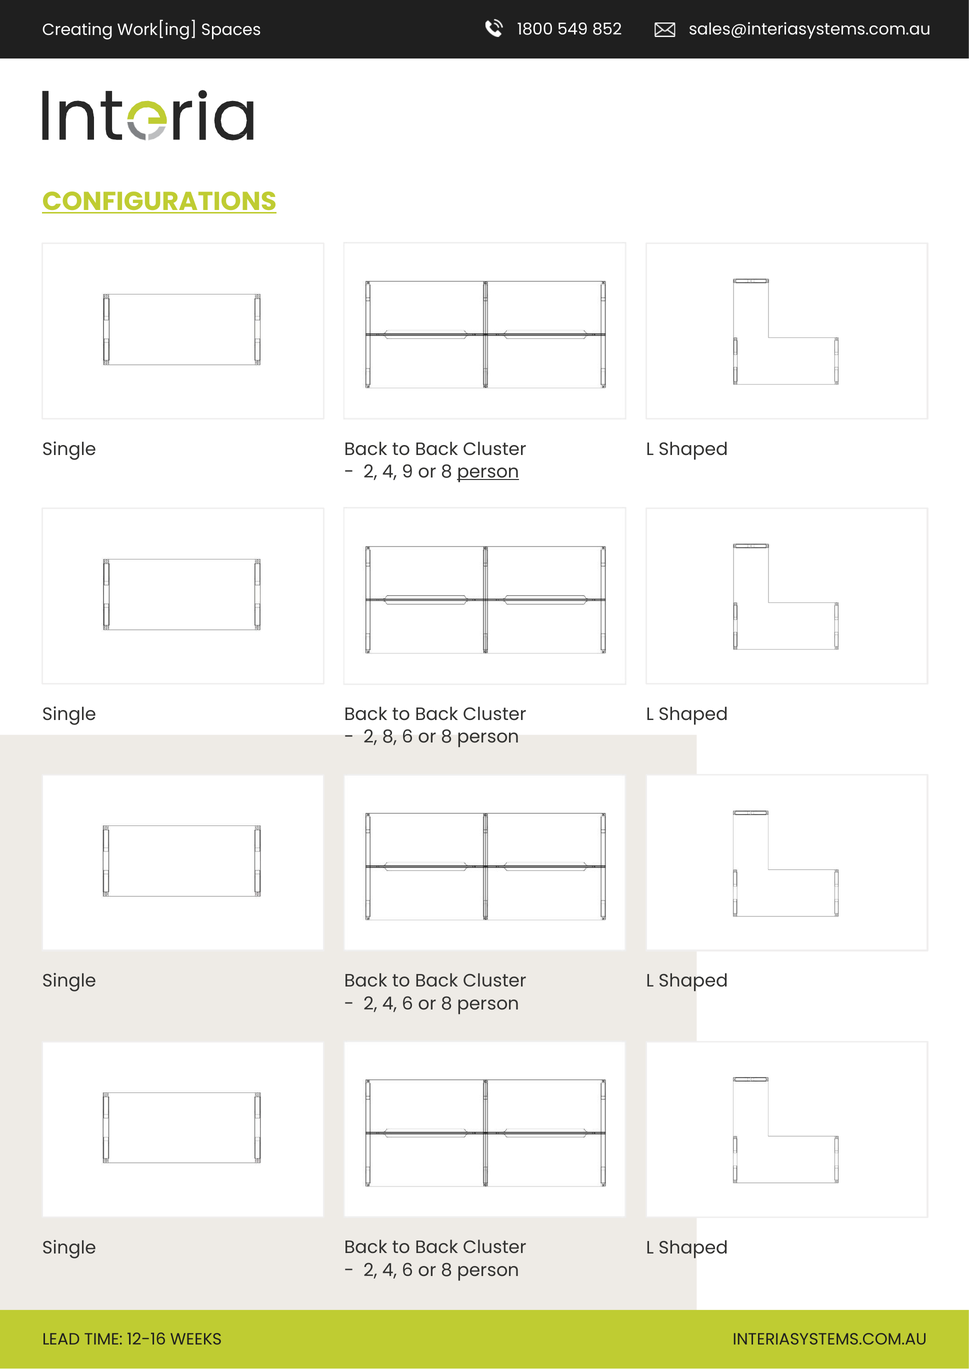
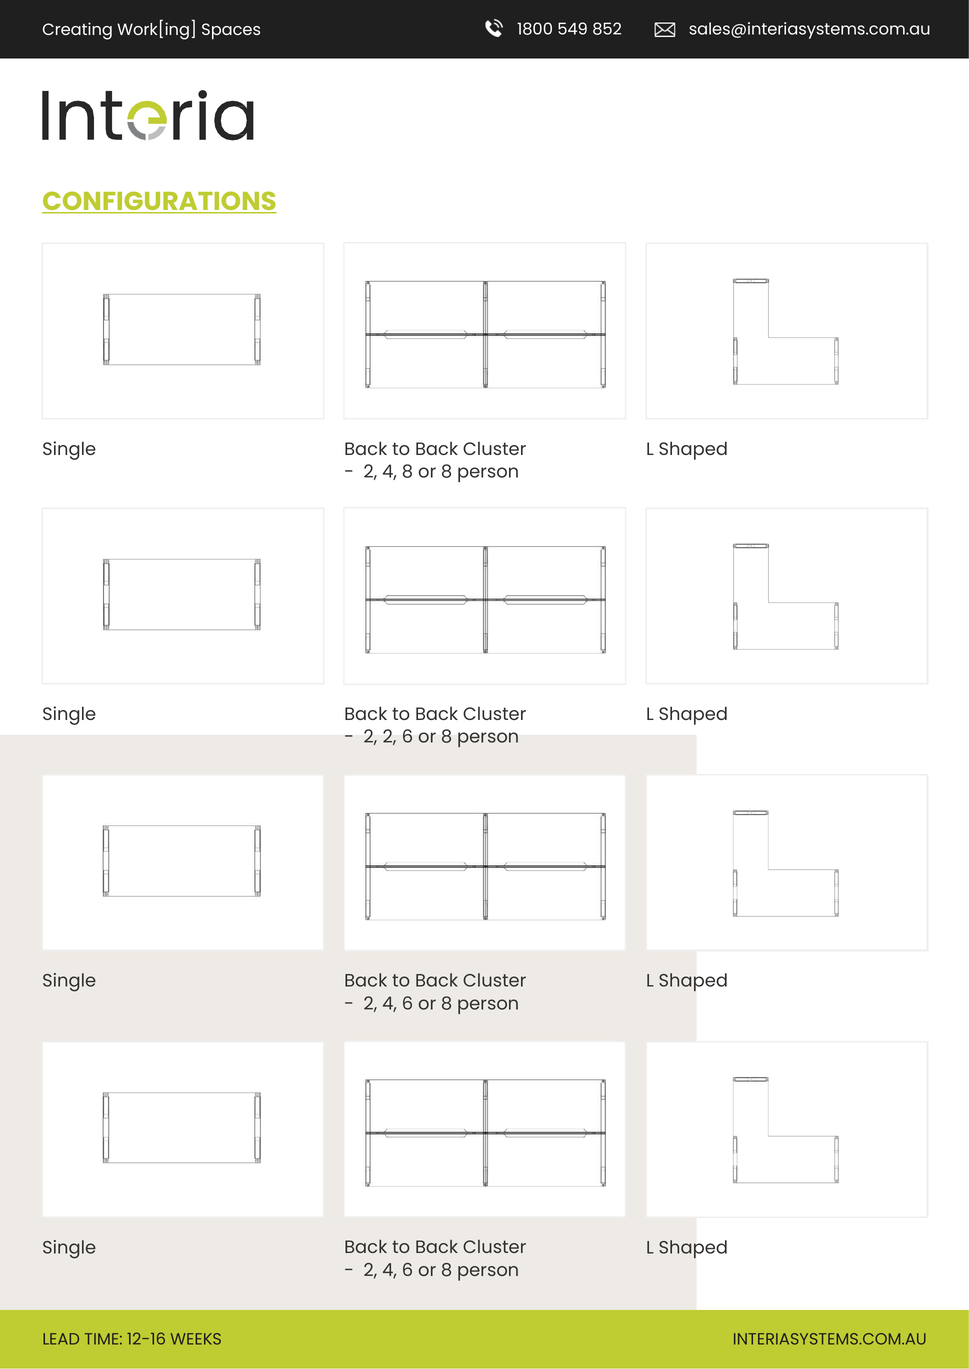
4 9: 9 -> 8 (407, 472)
person underline: present -> none (488, 472)
2 8: 8 -> 2 (390, 737)
